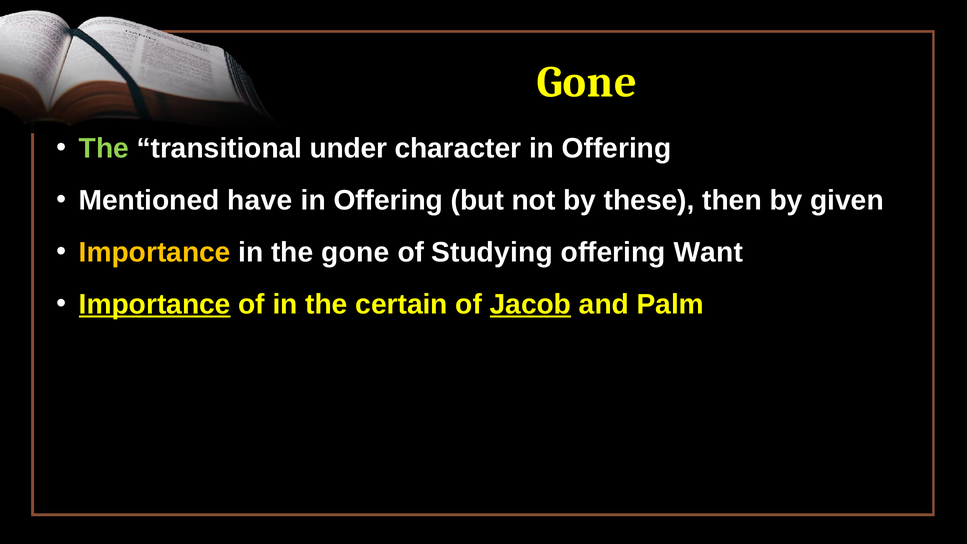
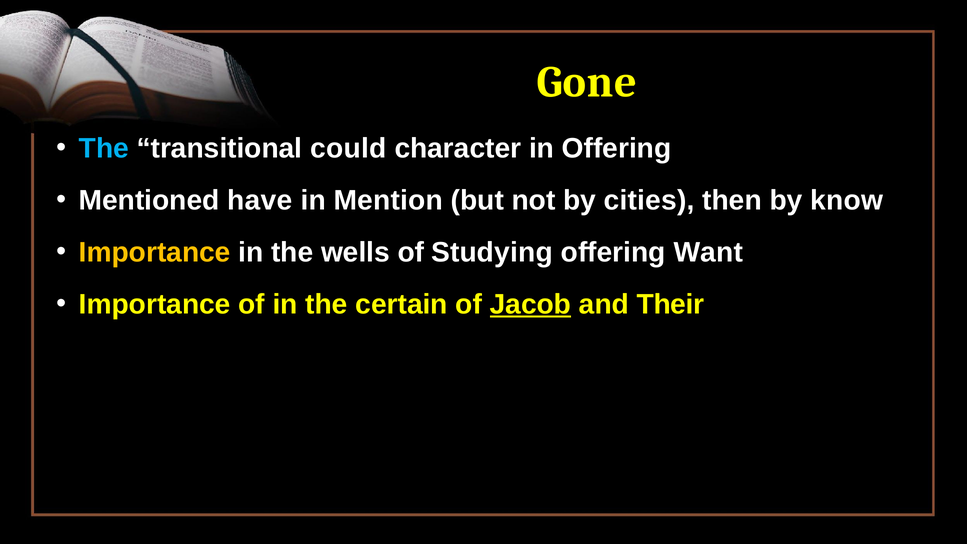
The colour: light green -> light blue (104, 148)
under: under -> could (348, 148)
Offering: Offering -> Mention (388, 200)
these: these -> cities (649, 200)
given: given -> know (847, 200)
the gone: gone -> wells (355, 252)
Importance underline: present -> none (155, 304)
Palm: Palm -> Their (671, 304)
